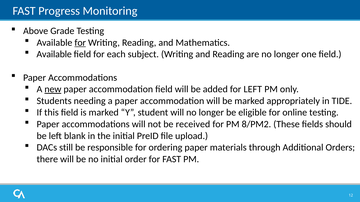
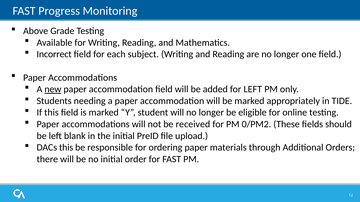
for underline: present -> none (80, 43)
Available: Available -> Incorrect (54, 54)
8/PM2: 8/PM2 -> 0/PM2 (256, 125)
DACs still: still -> this (66, 148)
